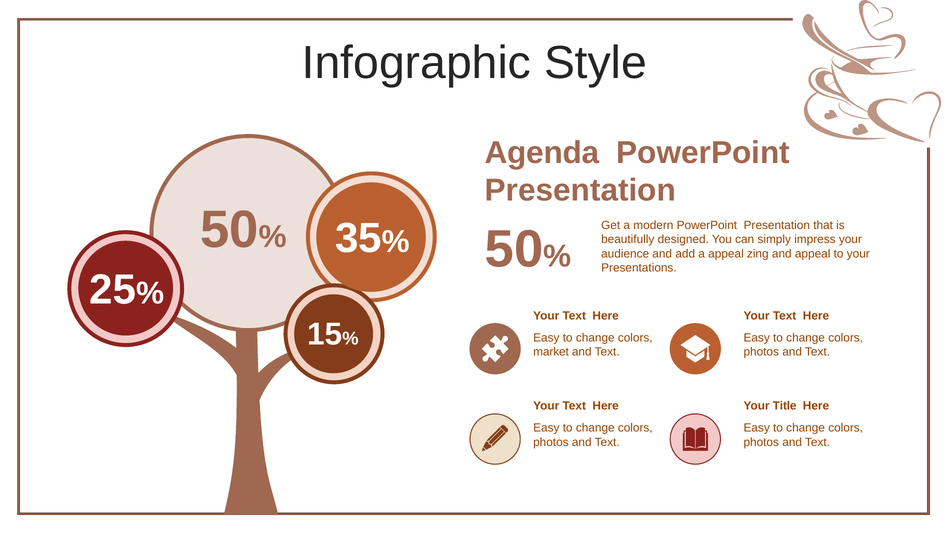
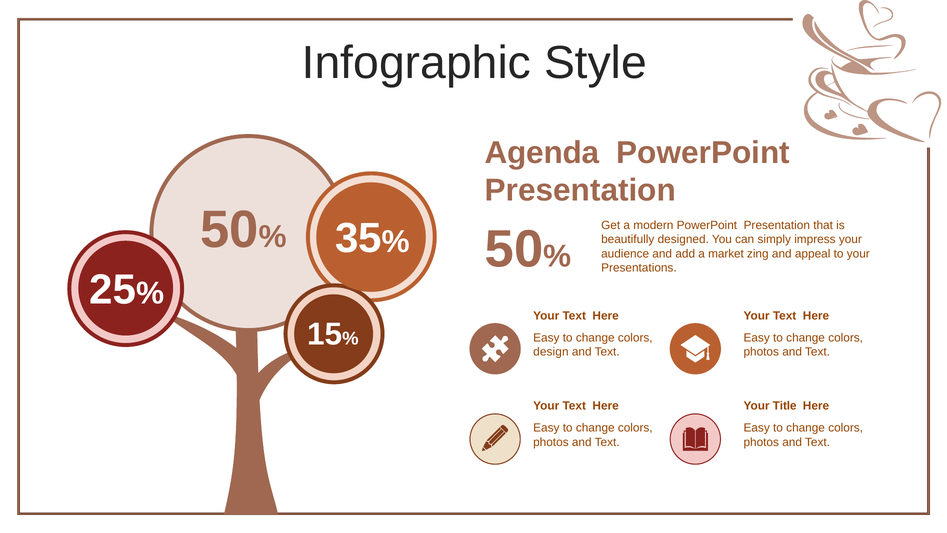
a appeal: appeal -> market (726, 254)
market: market -> design (551, 352)
